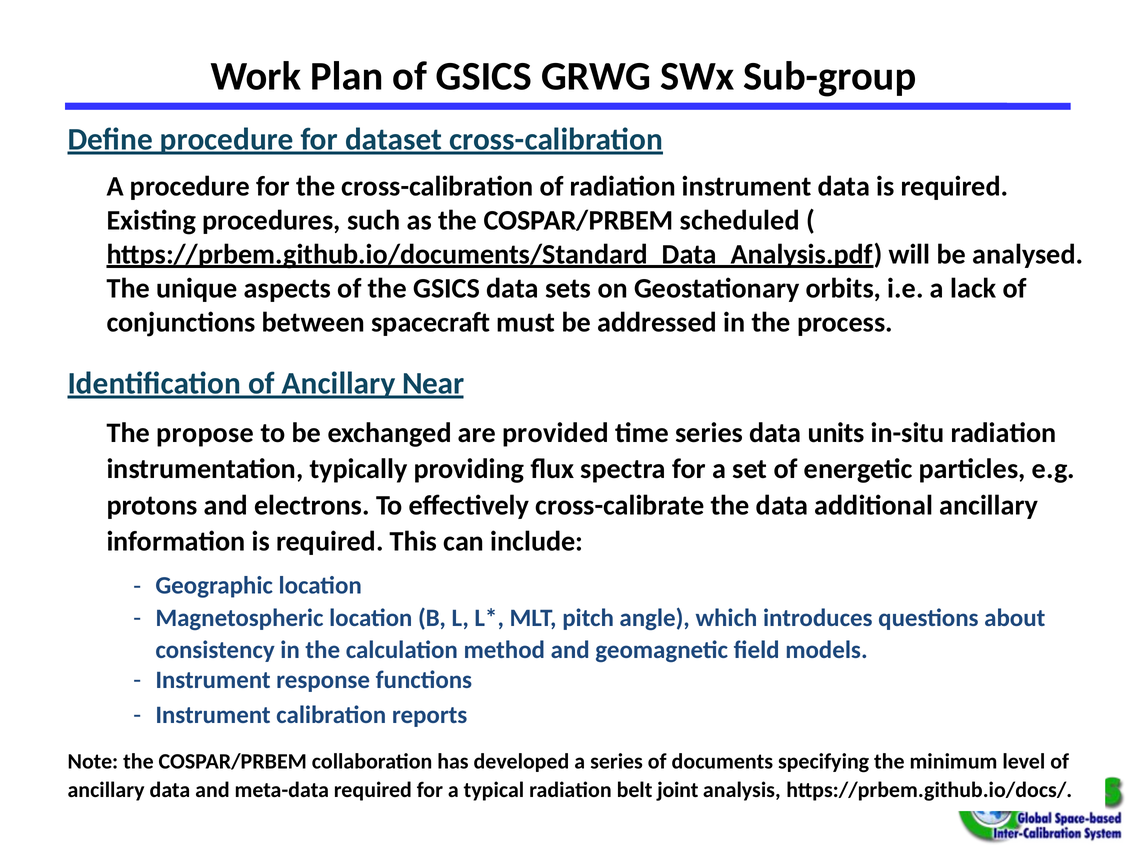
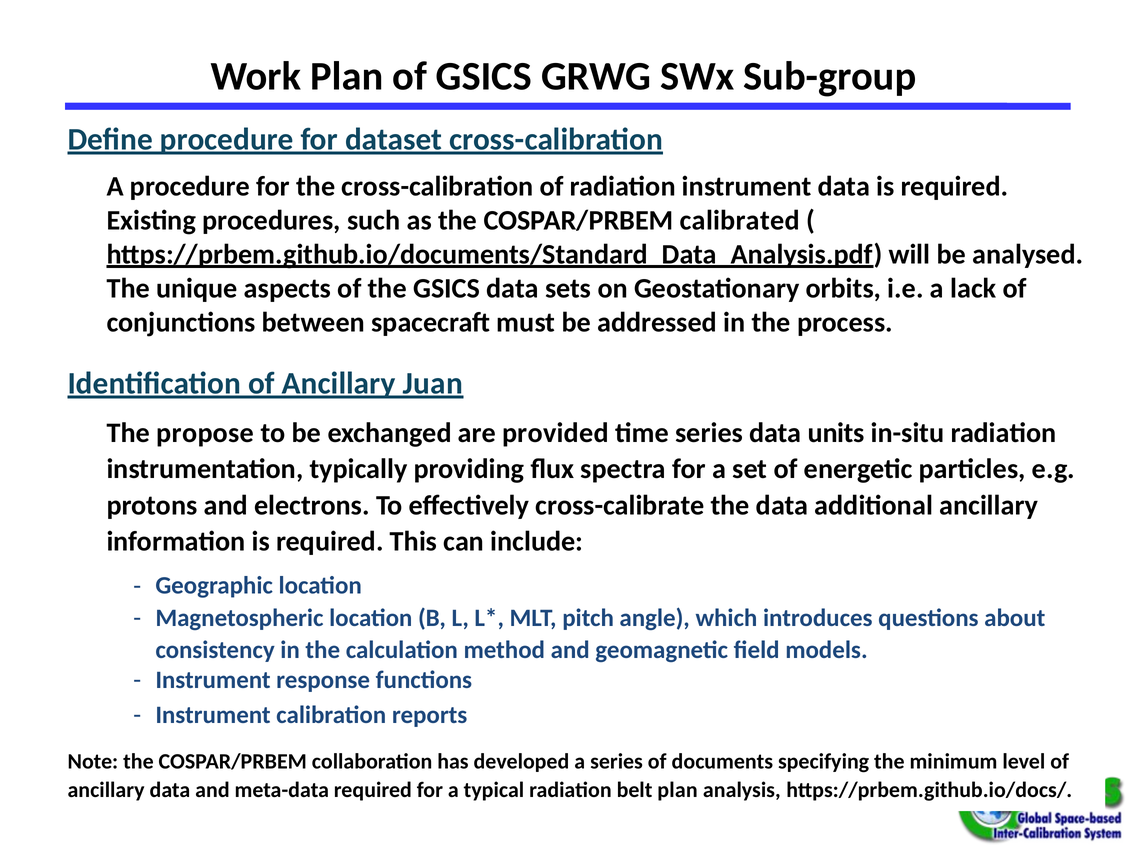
scheduled: scheduled -> calibrated (740, 220)
Near: Near -> Juan (433, 383)
belt joint: joint -> plan (678, 790)
